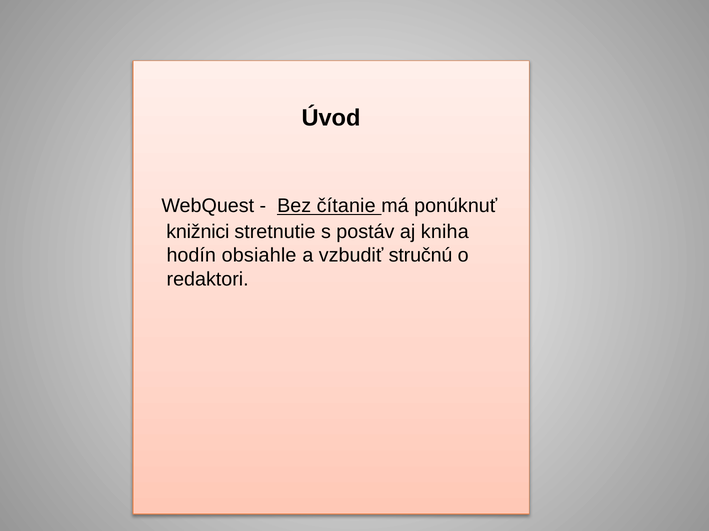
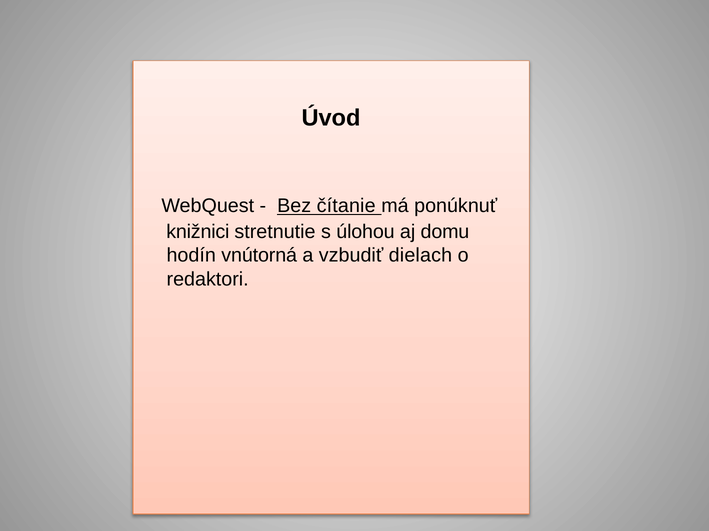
postáv: postáv -> úlohou (366, 232)
kniha: kniha -> domu (445, 232)
obsiahle: obsiahle -> vnútorná (259, 256)
stručnú: stručnú -> dielach (420, 256)
